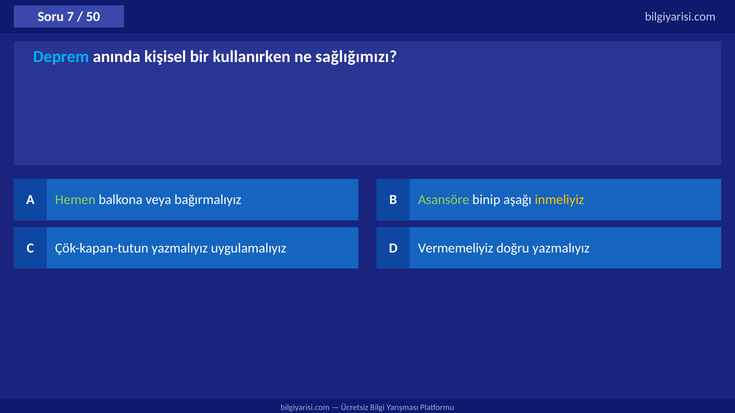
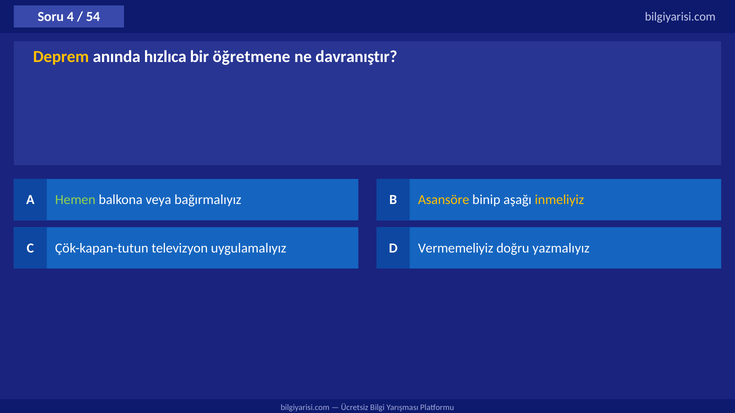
7: 7 -> 4 (70, 17)
50: 50 -> 54 (93, 17)
Deprem colour: light blue -> yellow (61, 57)
kişisel: kişisel -> hızlıca (165, 57)
kullanırken: kullanırken -> öğretmene (252, 57)
sağlığımızı: sağlığımızı -> davranıştır (356, 57)
Asansöre colour: light green -> yellow (444, 200)
Çök-kapan-tutun yazmalıyız: yazmalıyız -> televizyon (180, 248)
